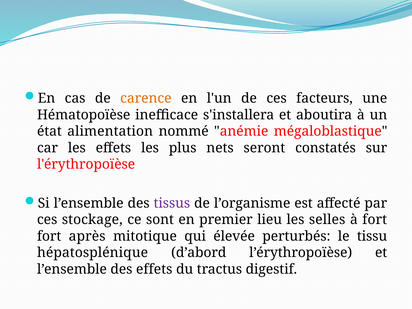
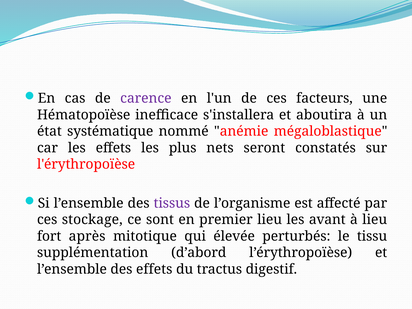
carence colour: orange -> purple (146, 98)
alimentation: alimentation -> systématique (110, 131)
selles: selles -> avant (327, 220)
à fort: fort -> lieu (375, 220)
hépatosplénique: hépatosplénique -> supplémentation (93, 253)
